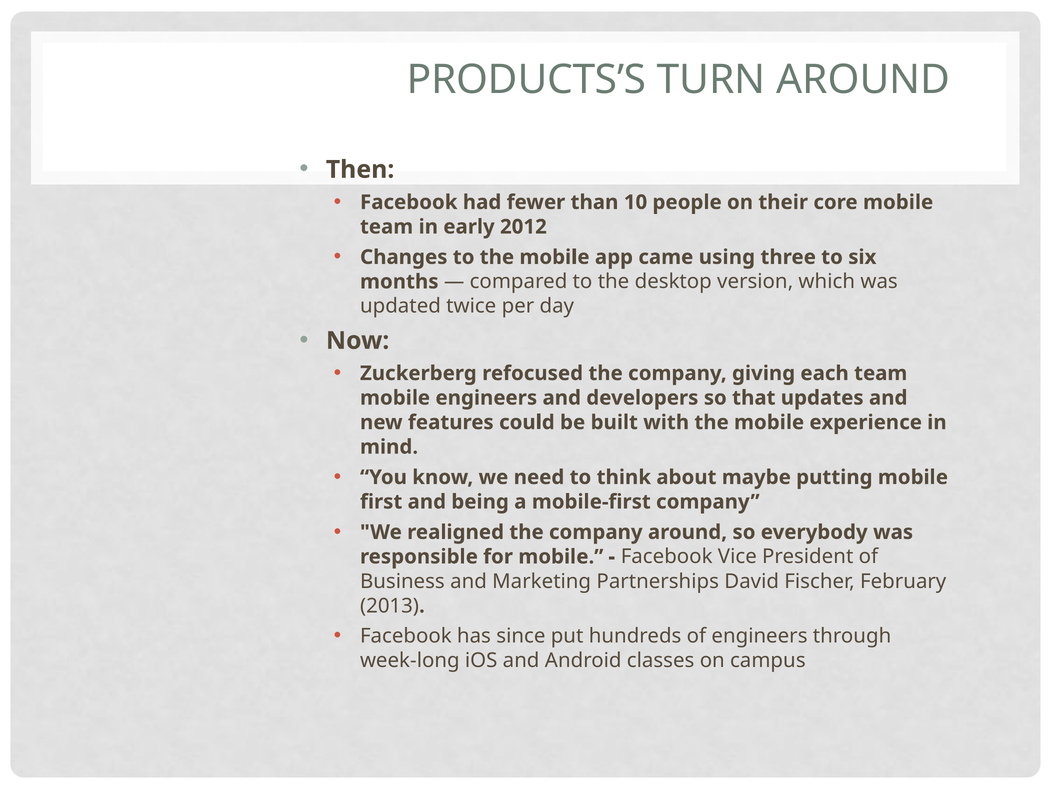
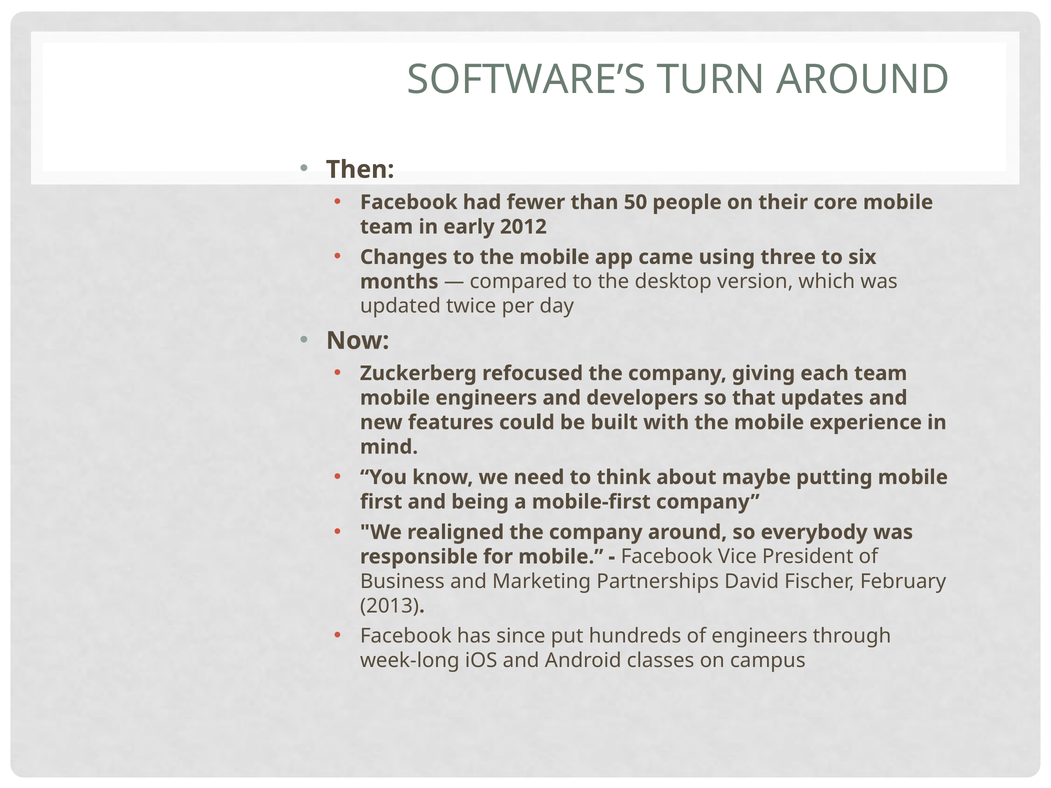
PRODUCTS’S: PRODUCTS’S -> SOFTWARE’S (527, 80)
10: 10 -> 50 (636, 202)
